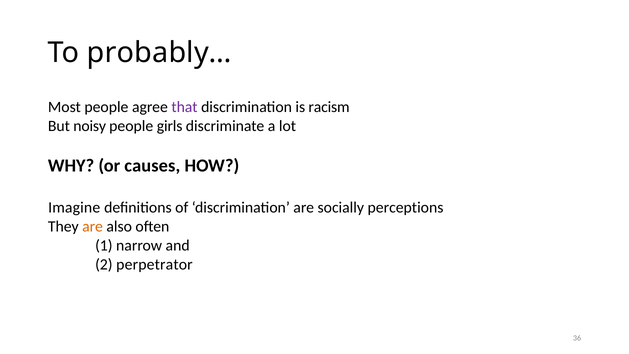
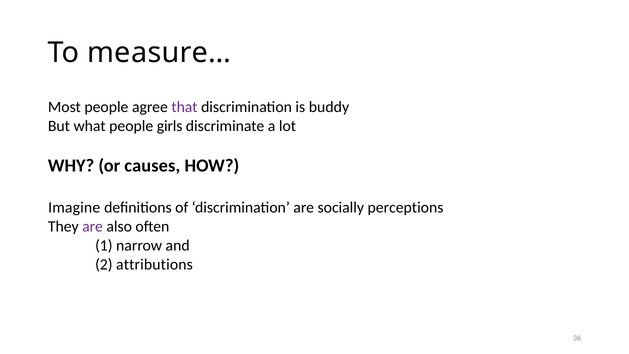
probably…: probably… -> measure… (159, 53)
racism: racism -> buddy (329, 107)
noisy: noisy -> what (90, 126)
are colour: orange -> purple (93, 227)
perpetrator: perpetrator -> attributions (154, 264)
